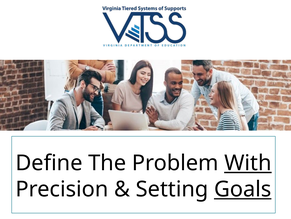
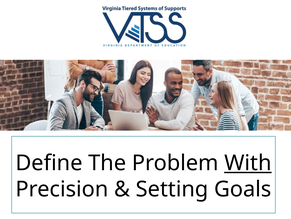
Goals underline: present -> none (243, 189)
